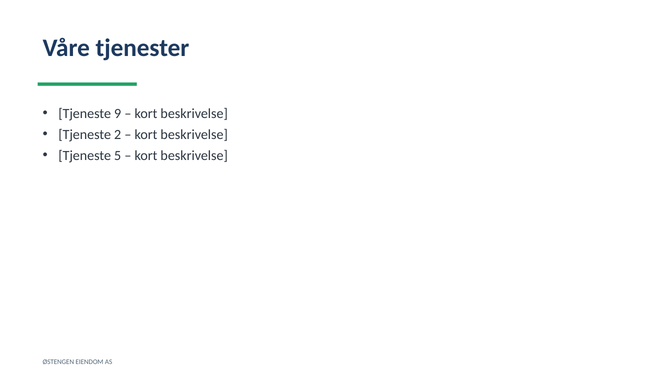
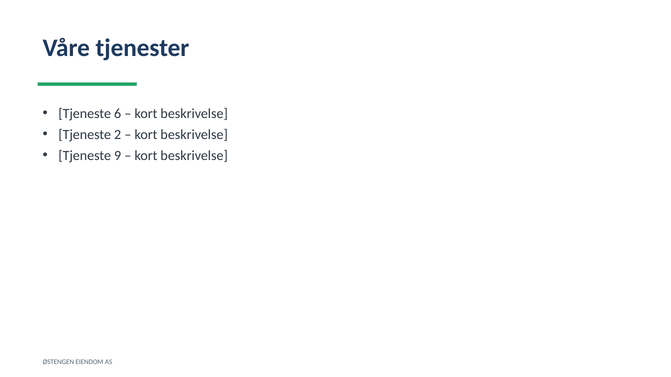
9: 9 -> 6 (118, 114)
5: 5 -> 9 (118, 156)
